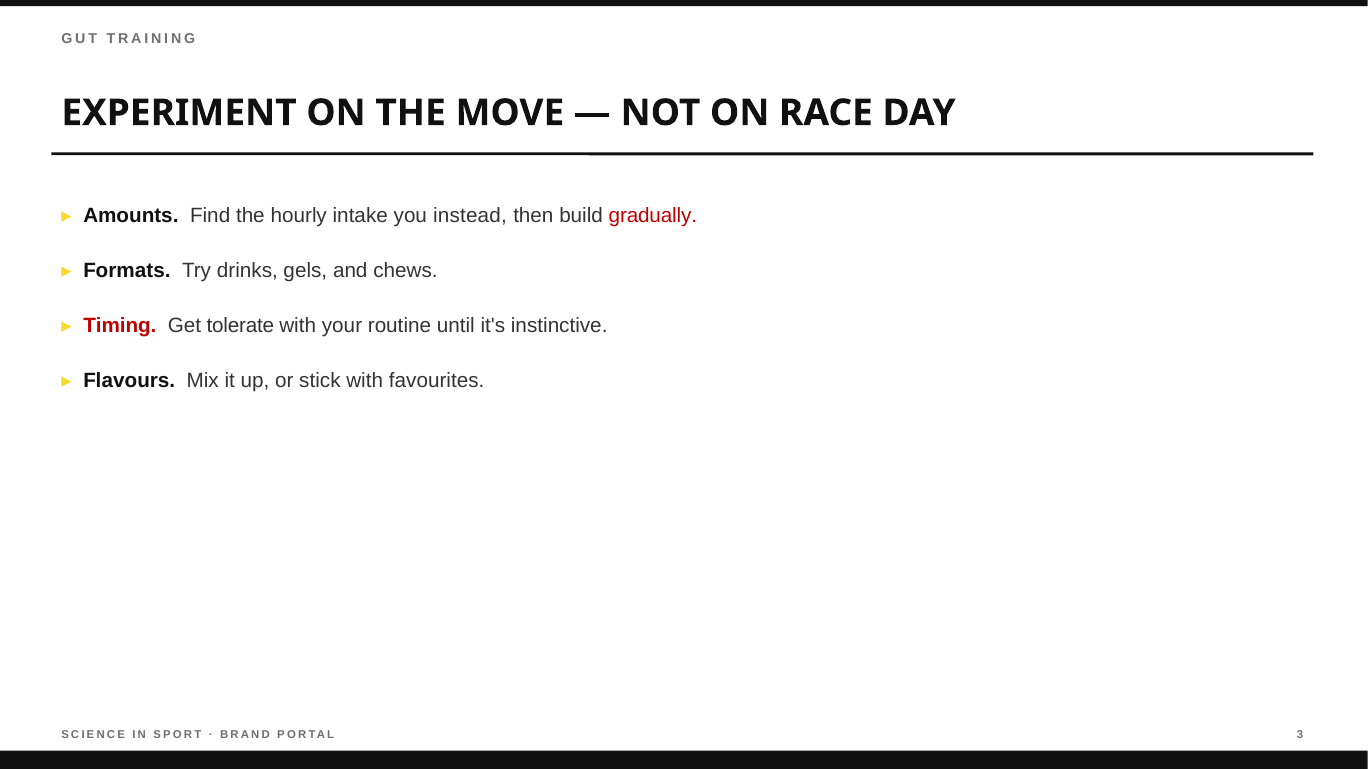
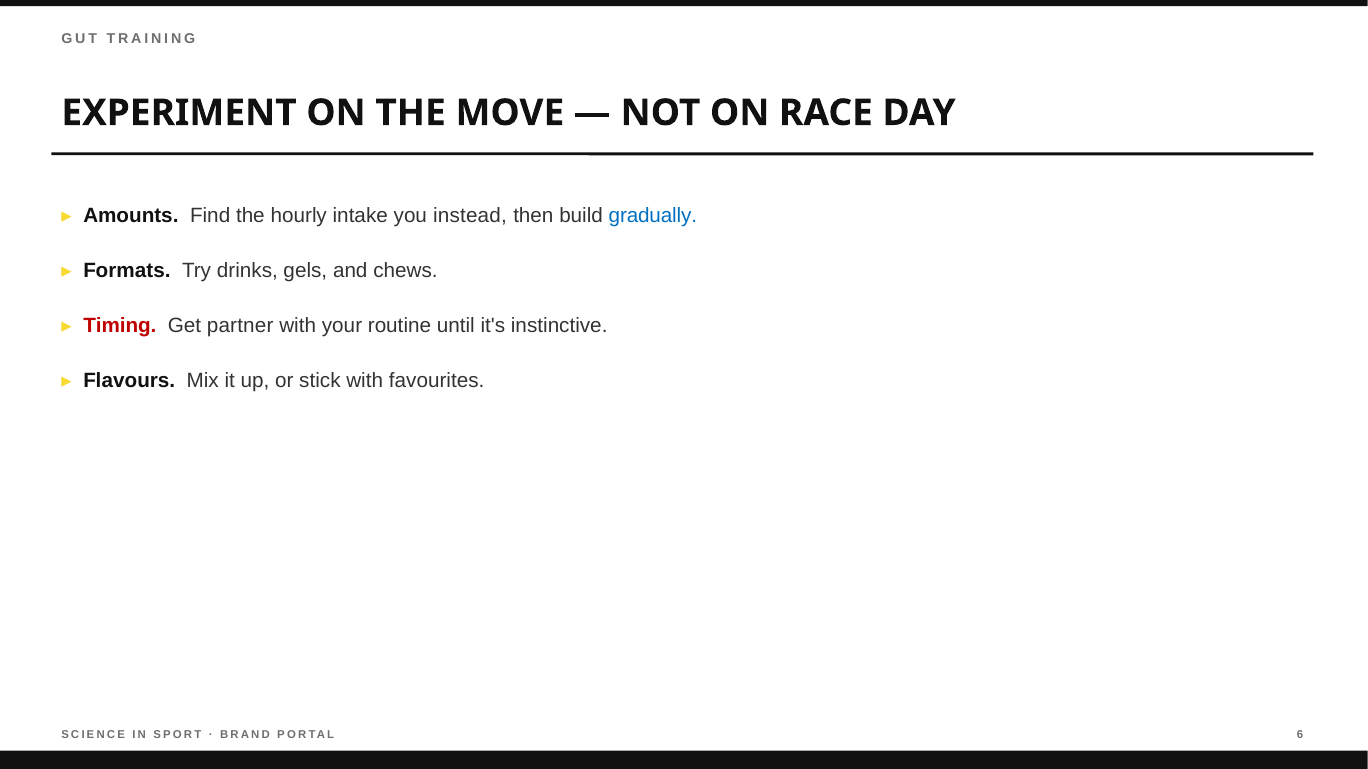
gradually colour: red -> blue (653, 216)
tolerate: tolerate -> partner (240, 326)
3: 3 -> 6 (1300, 735)
